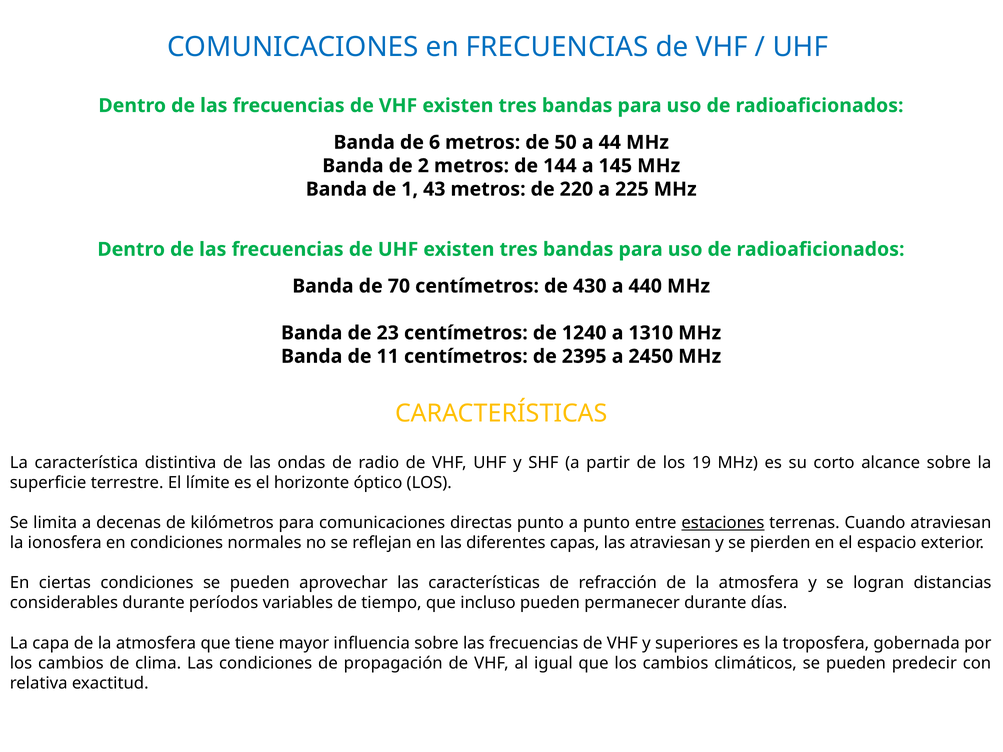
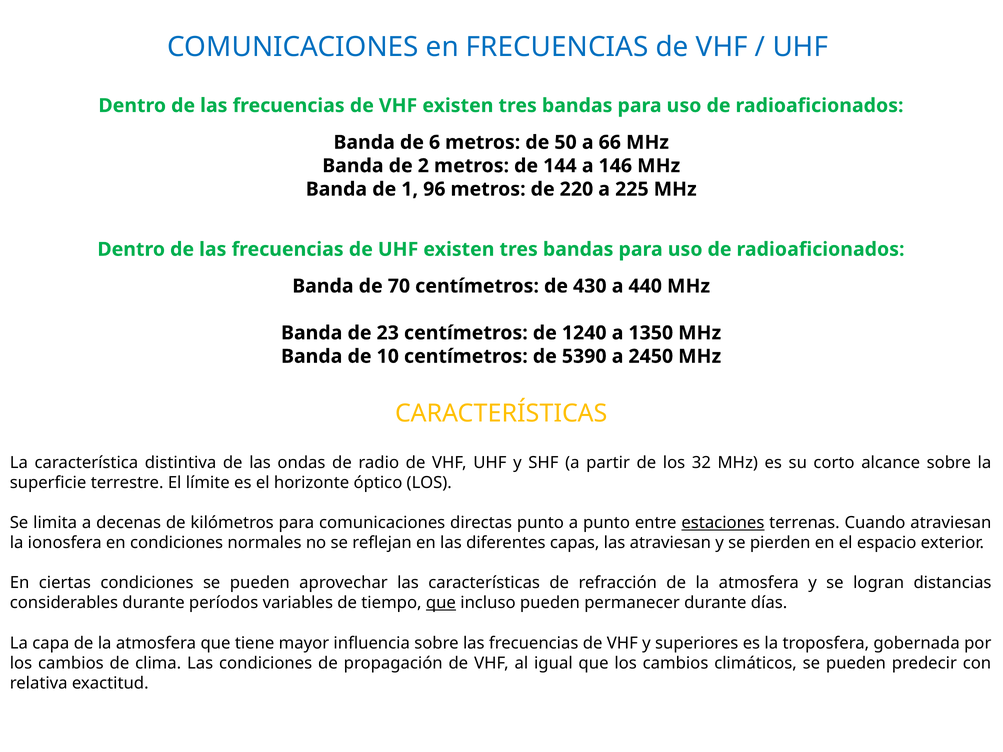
44: 44 -> 66 (610, 142)
145: 145 -> 146 (615, 166)
43: 43 -> 96 (434, 189)
1310: 1310 -> 1350 (651, 333)
11: 11 -> 10 (388, 356)
2395: 2395 -> 5390 (584, 356)
19: 19 -> 32 (701, 463)
que underline: none -> present (441, 603)
